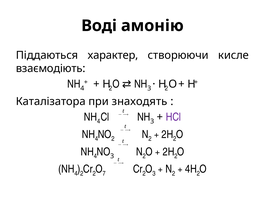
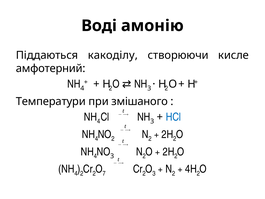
характер: характер -> какодiлу (113, 55)
взаємодіють: взаємодіють -> амфотерний (51, 68)
Каталізатора: Каталізатора -> Температури (51, 101)
знаходять: знаходять -> змішаного (140, 101)
HCl colour: purple -> blue (173, 117)
